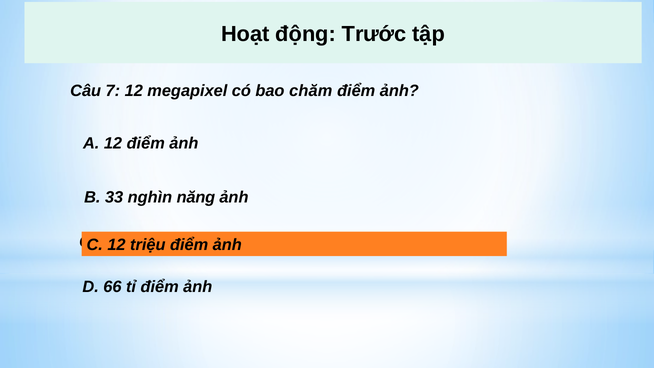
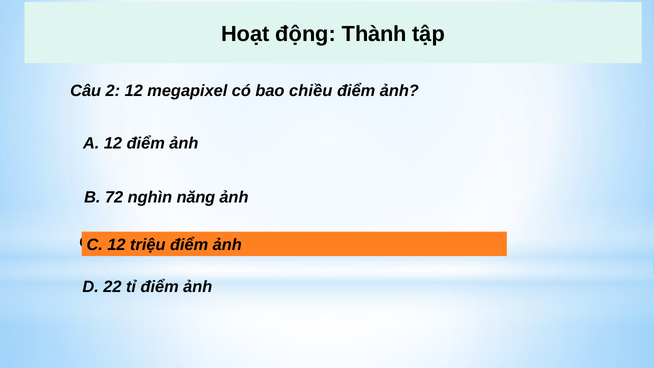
Trước: Trước -> Thành (374, 34)
7: 7 -> 2 (113, 91)
chăm: chăm -> chiều (311, 91)
33: 33 -> 72 (114, 197)
66: 66 -> 22 (112, 287)
